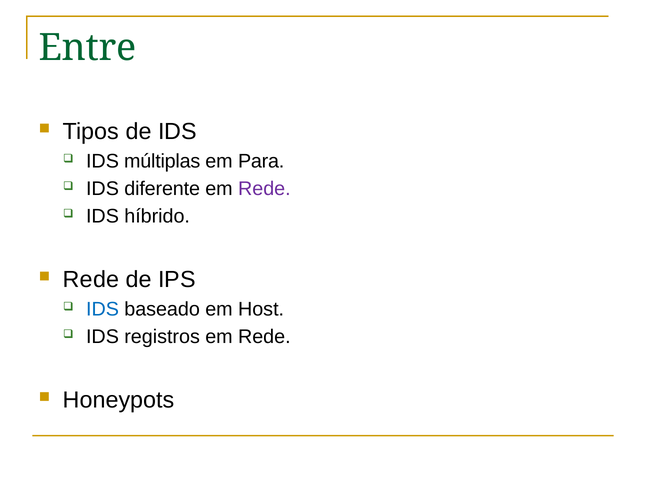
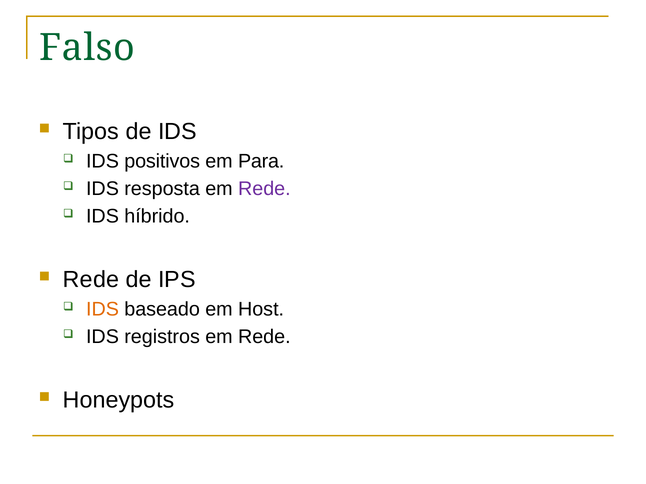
Entre: Entre -> Falso (87, 48)
múltiplas: múltiplas -> positivos (162, 161)
diferente: diferente -> resposta (162, 189)
IDS colour: blue -> orange (103, 310)
